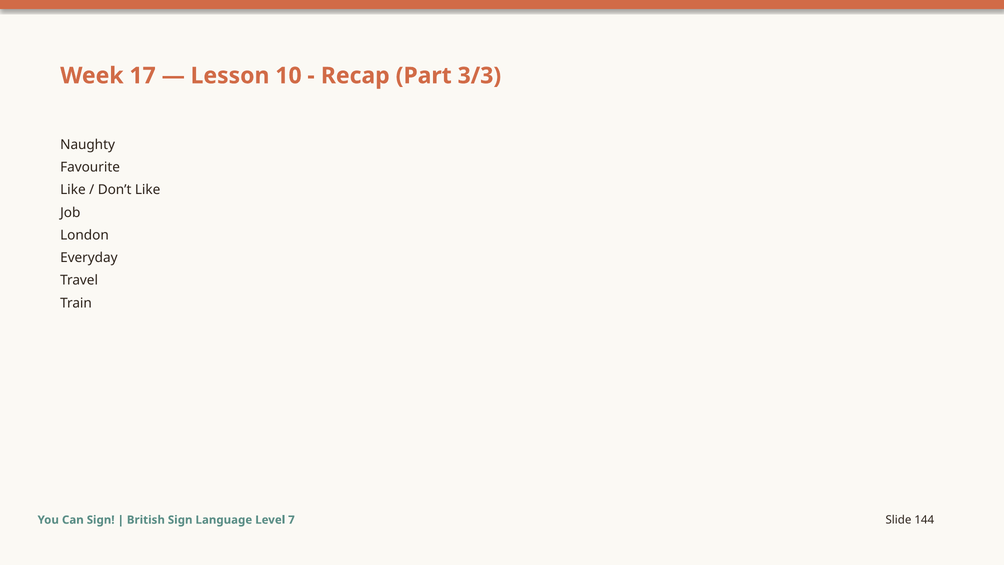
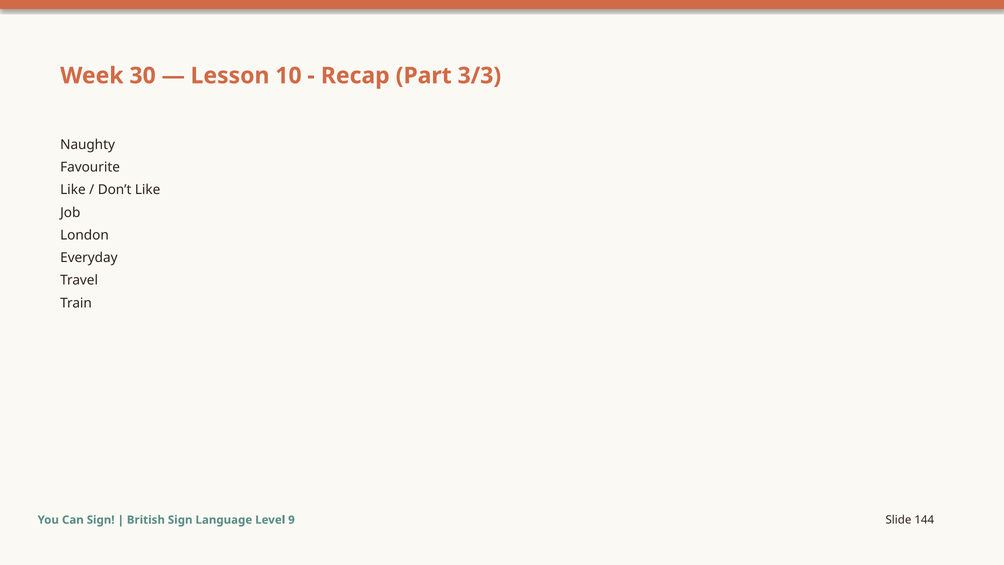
17: 17 -> 30 (143, 76)
7: 7 -> 9 (291, 520)
